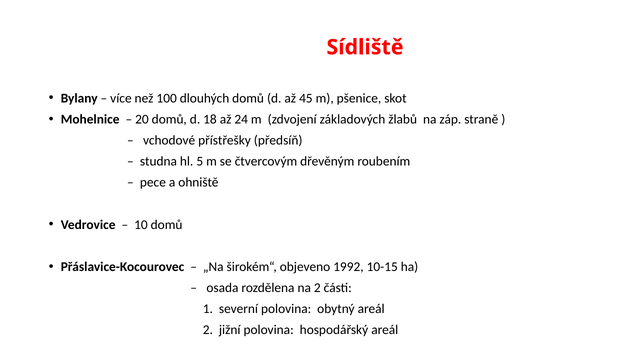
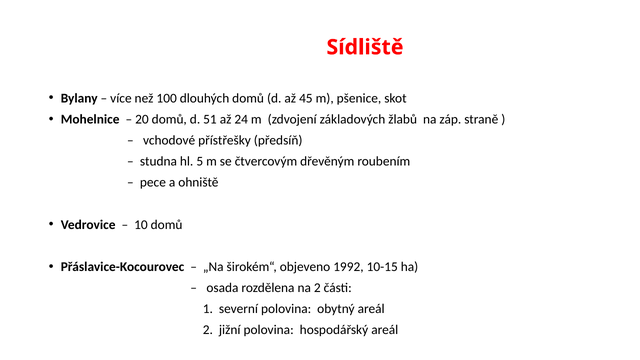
18: 18 -> 51 (210, 119)
